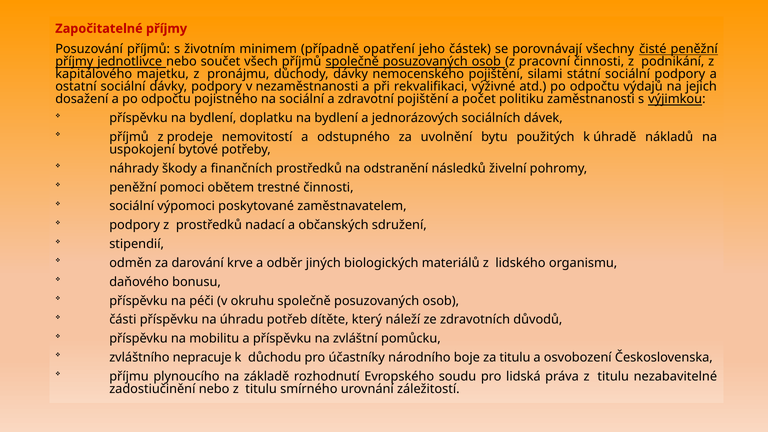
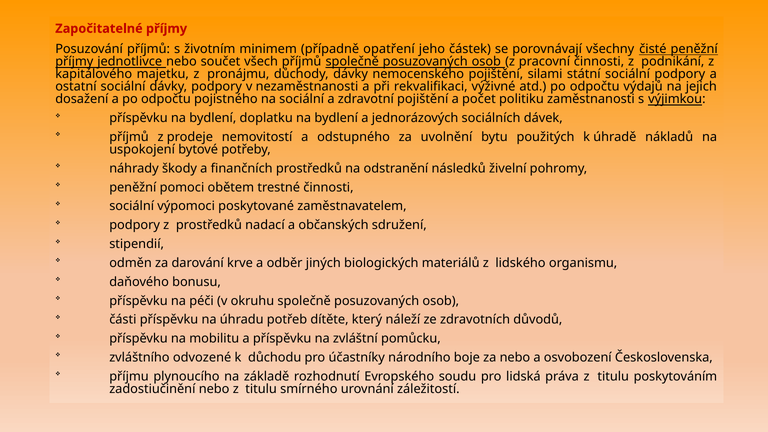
nepracuje: nepracuje -> odvozené (202, 358)
za titulu: titulu -> nebo (515, 358)
nezabavitelné: nezabavitelné -> poskytováním (675, 376)
